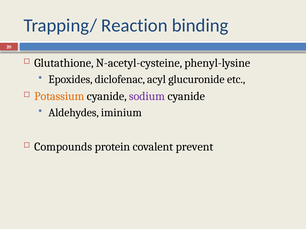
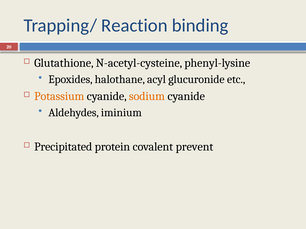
diclofenac: diclofenac -> halothane (120, 79)
sodium colour: purple -> orange (147, 96)
Compounds: Compounds -> Precipitated (63, 147)
